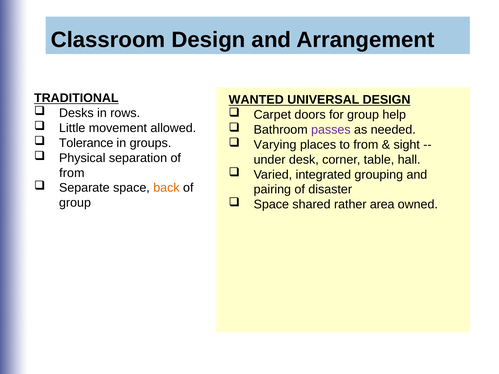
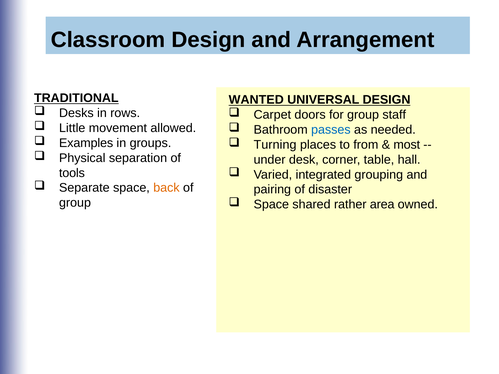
help: help -> staff (394, 115)
passes colour: purple -> blue (331, 130)
Tolerance: Tolerance -> Examples (86, 143)
Varying: Varying -> Turning (275, 145)
sight: sight -> most (407, 145)
from: from -> tools (72, 173)
